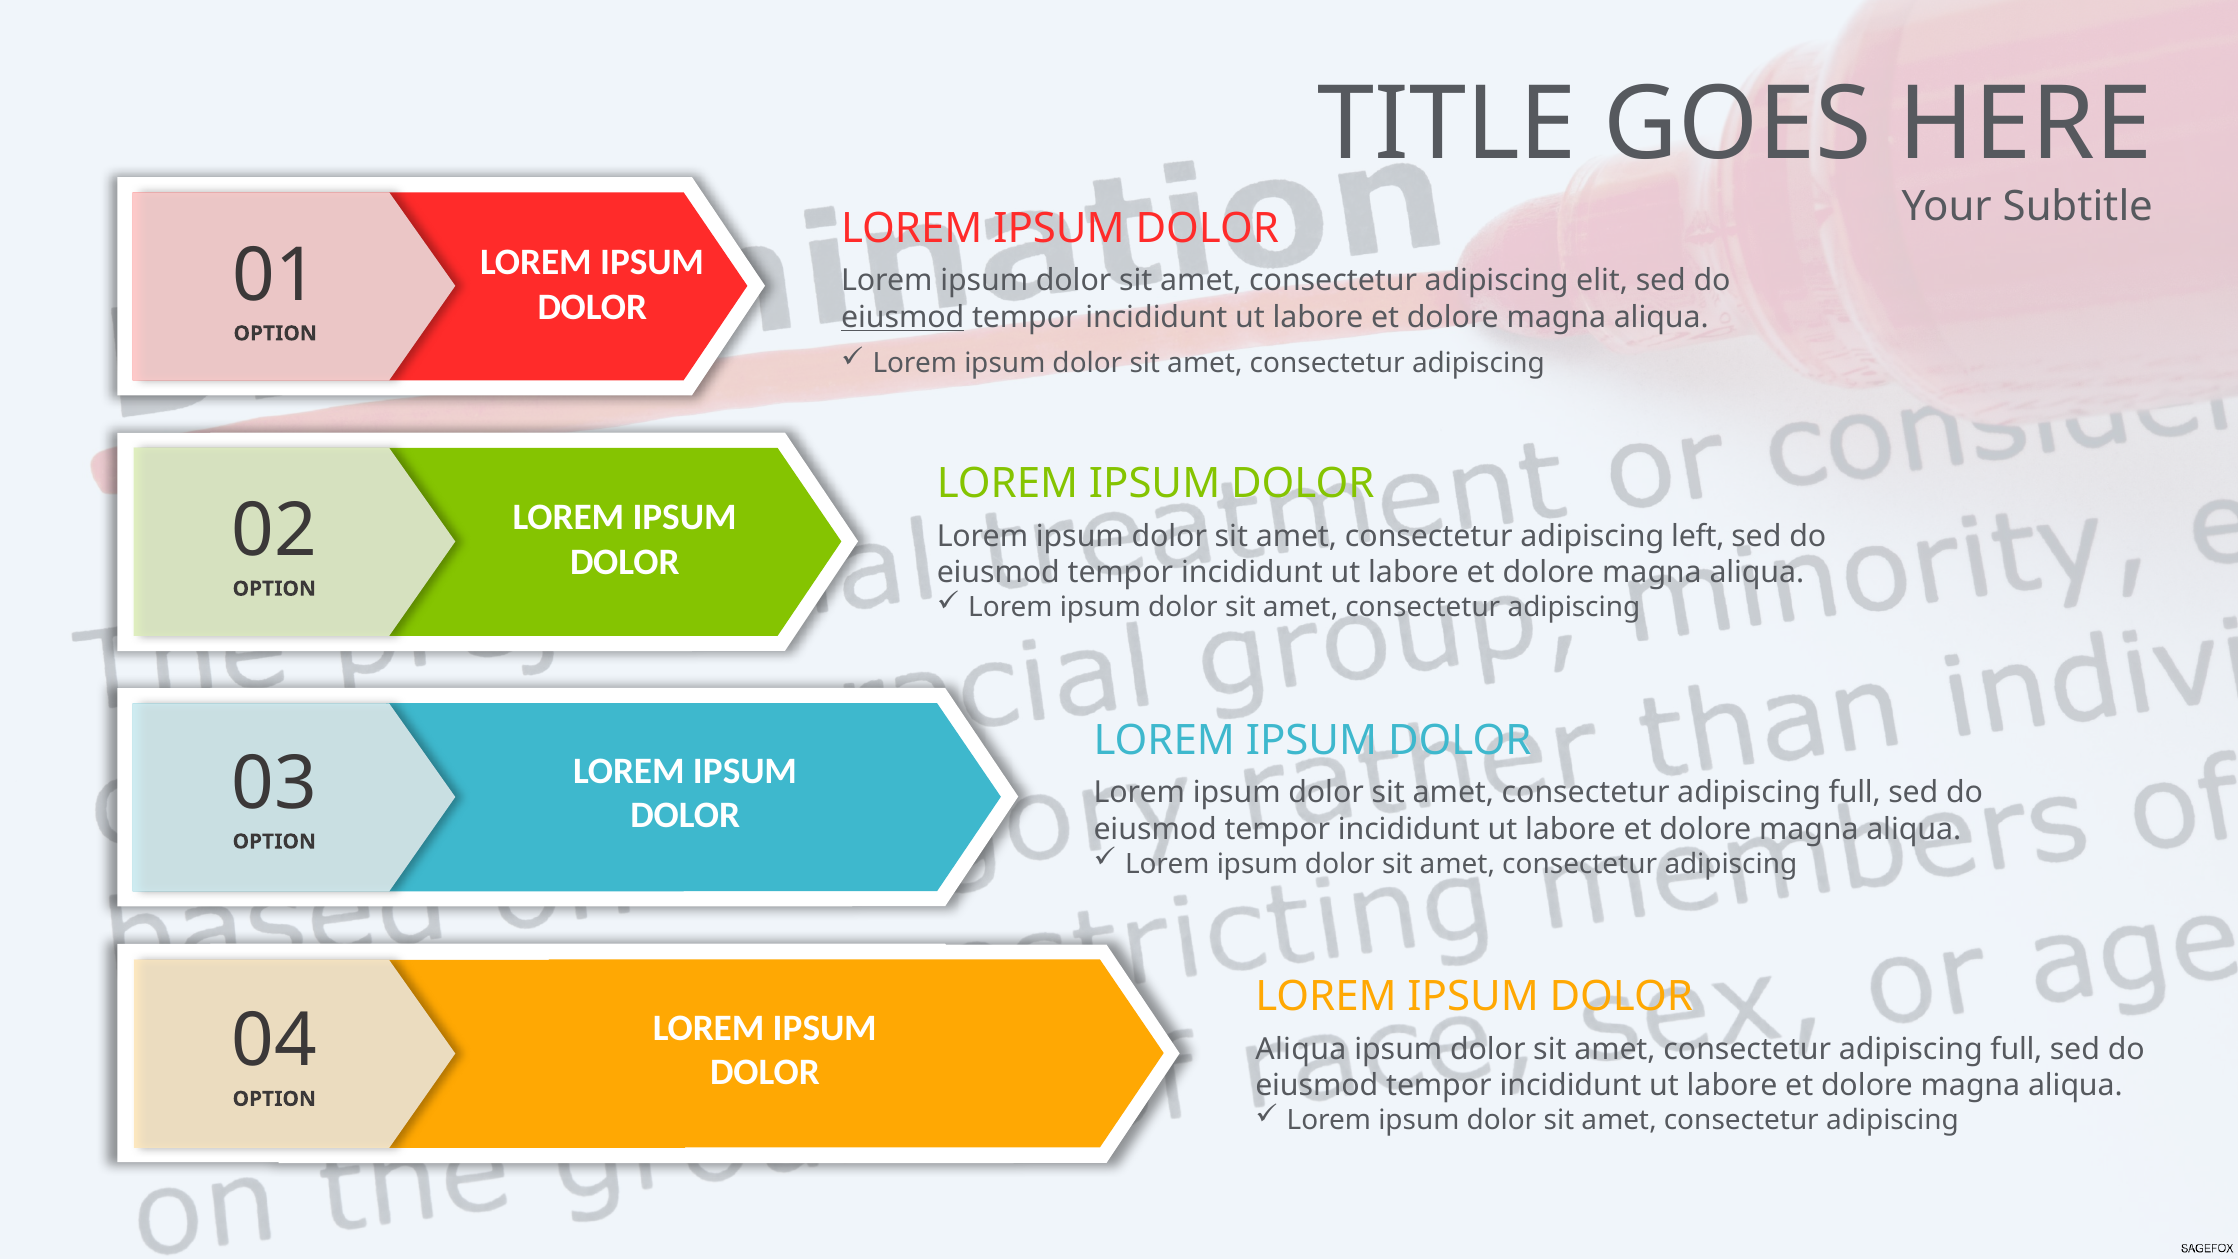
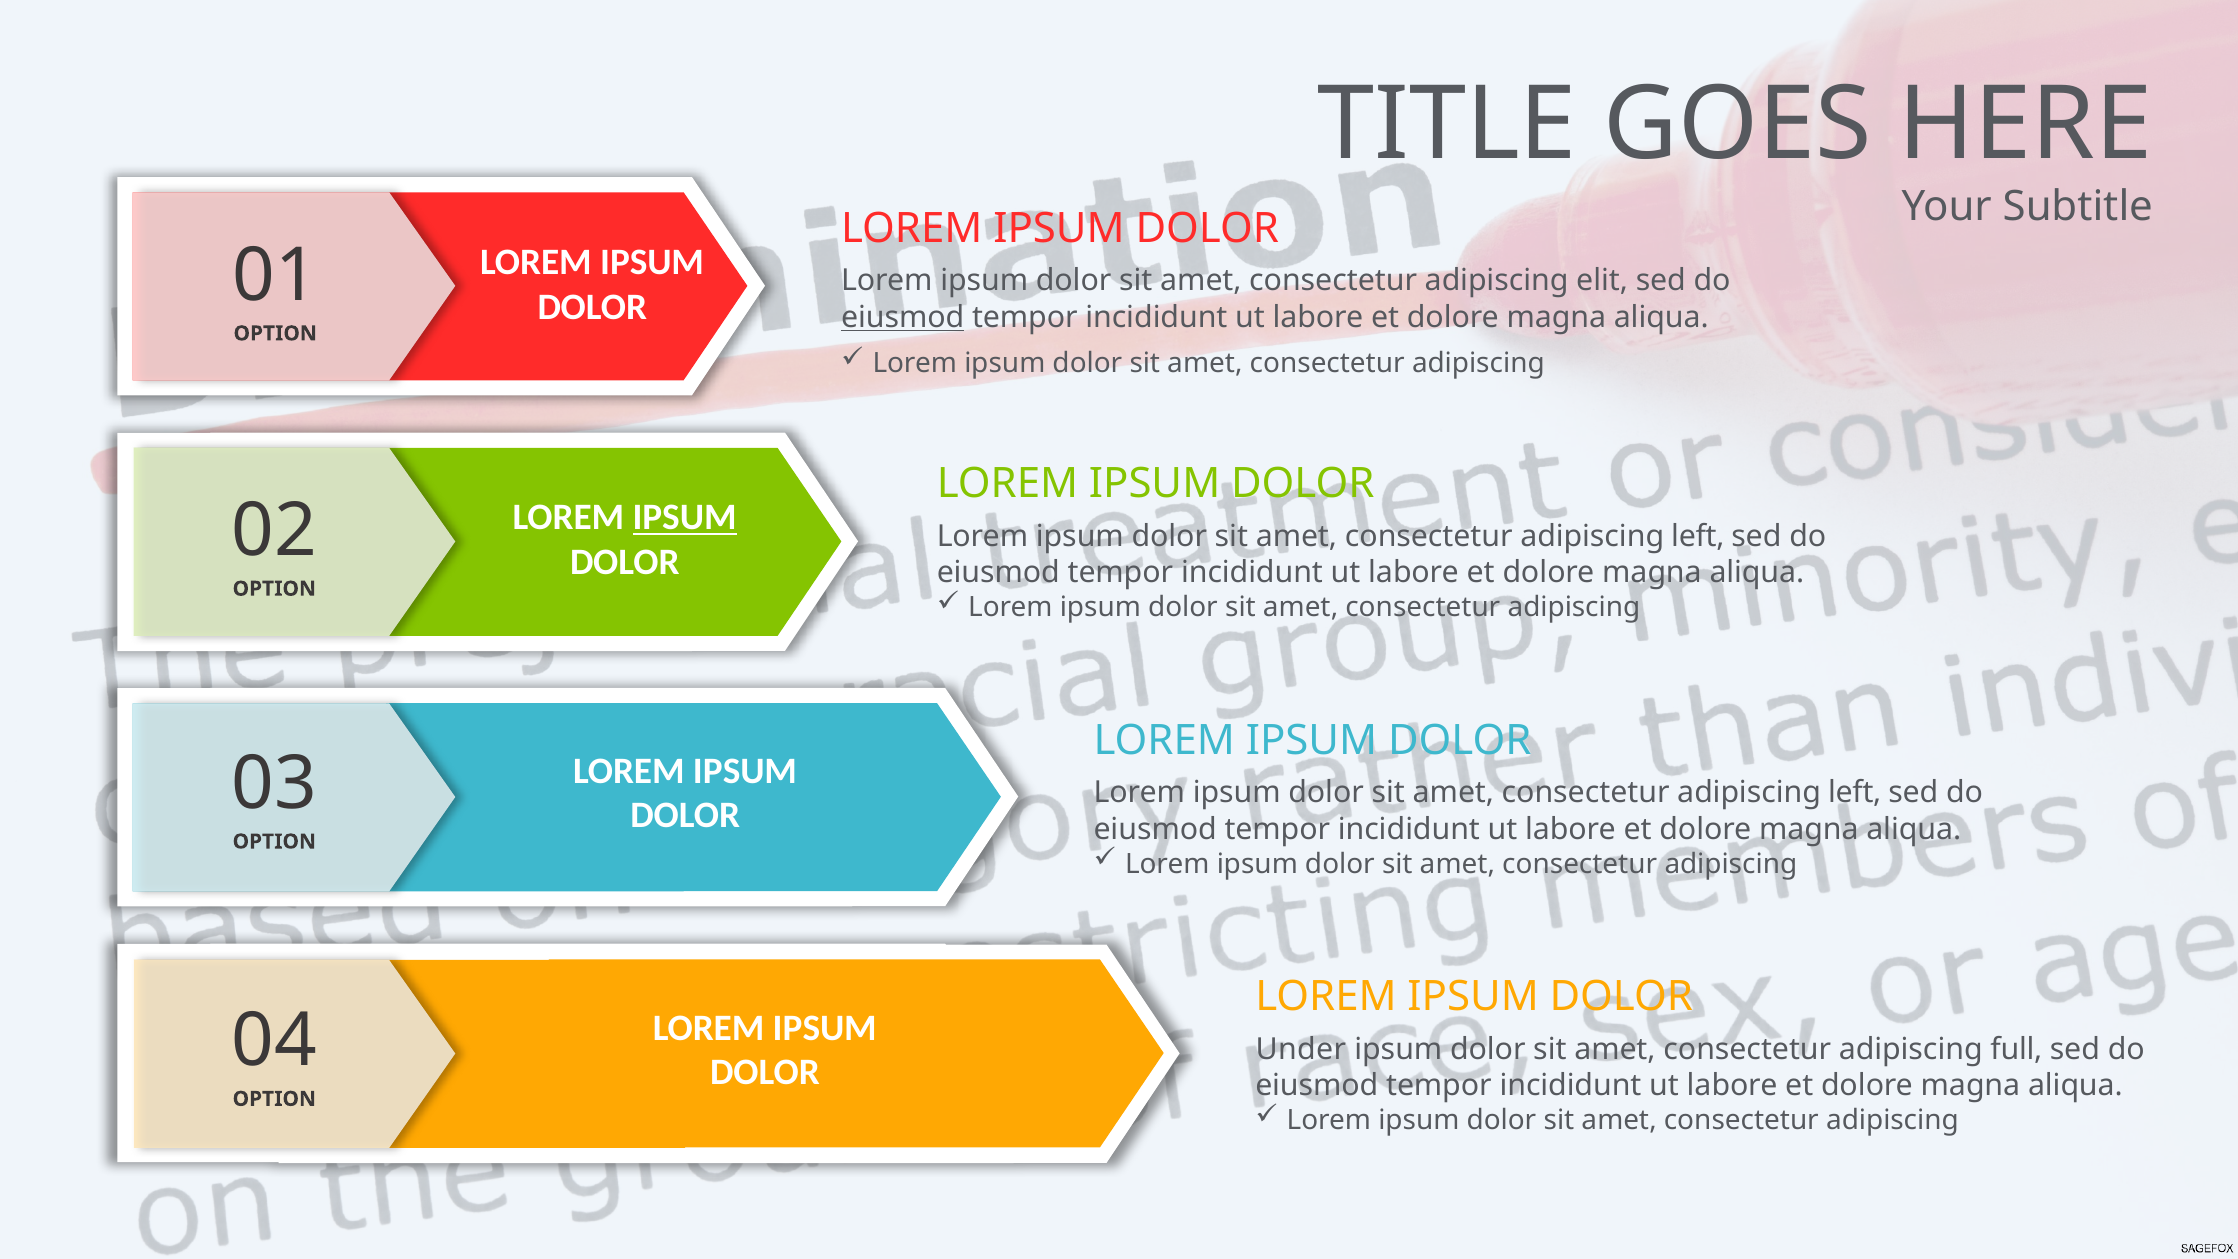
IPSUM underline: none -> present (685, 518)
full: full -> left (1855, 793)
Aliqua: Aliqua -> Under (1301, 1049)
